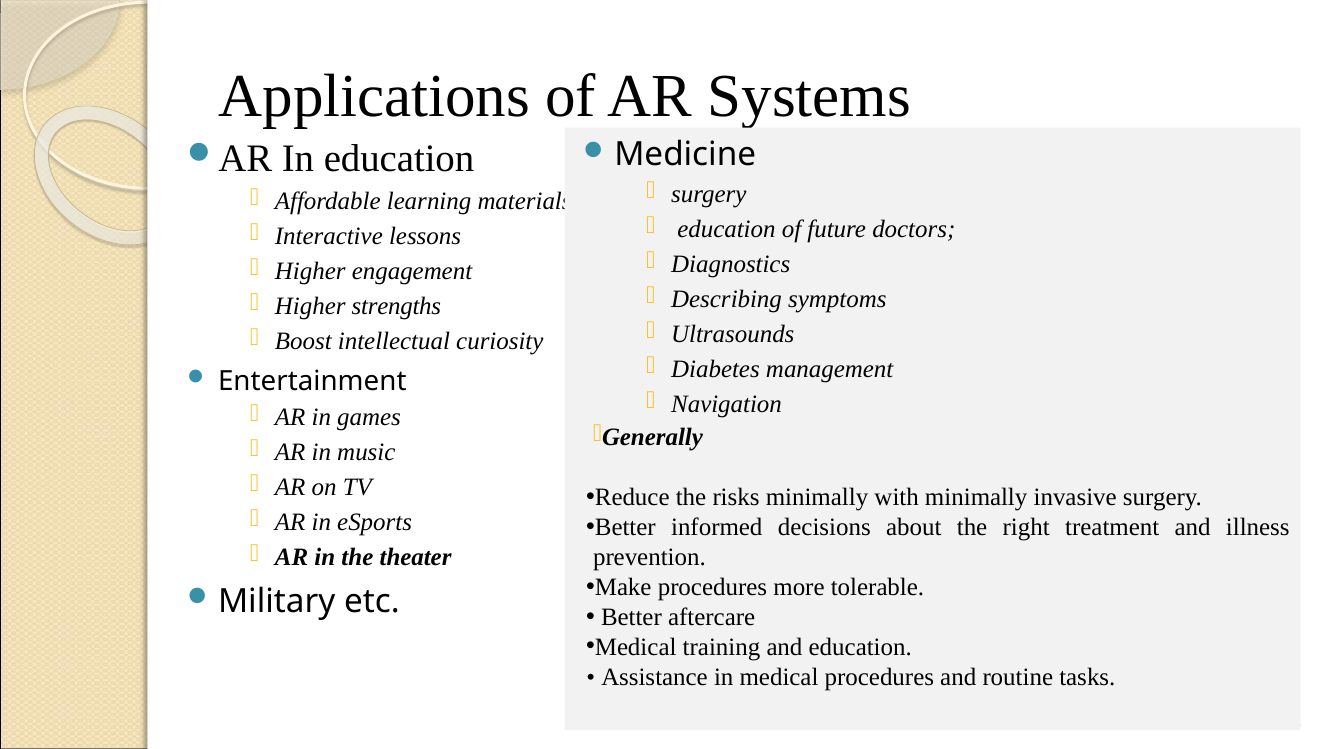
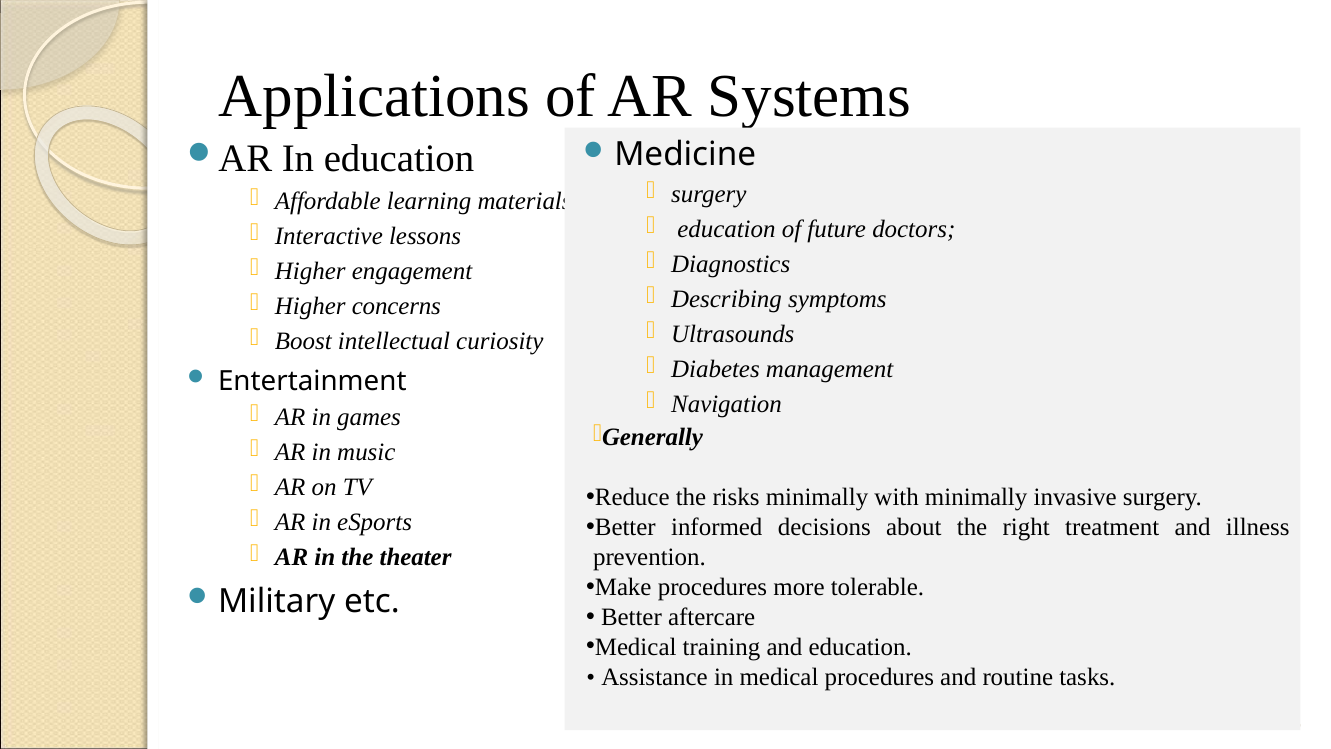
strengths: strengths -> concerns (396, 306)
